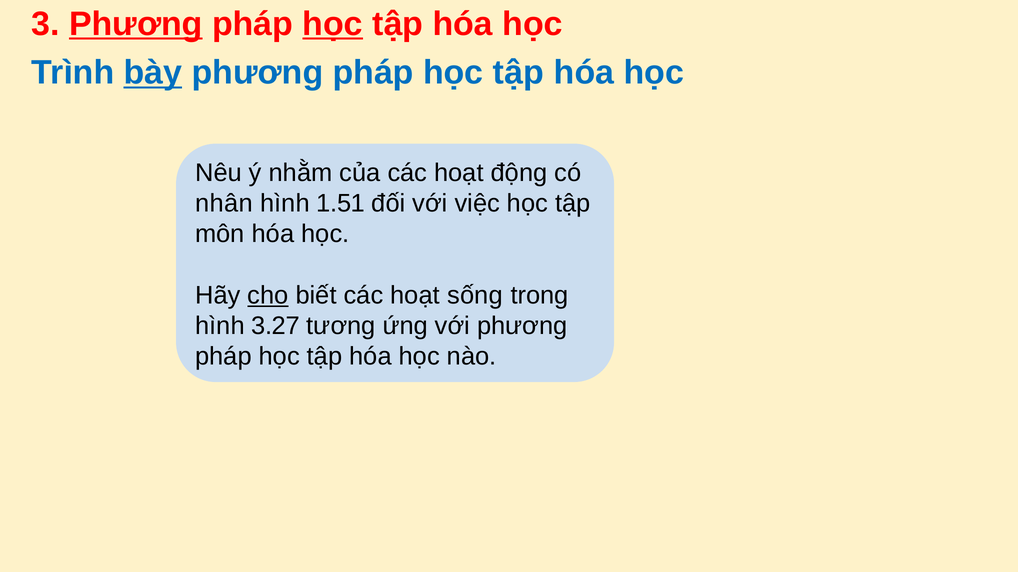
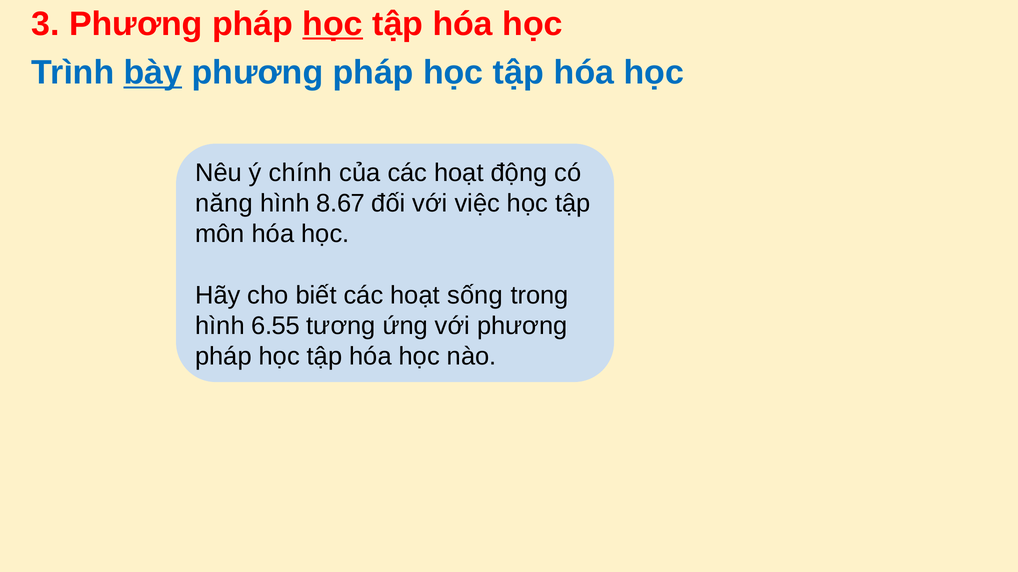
Phương underline: present -> none (136, 24)
nhằm: nhằm -> chính (300, 173)
nhân: nhân -> năng (224, 204)
1.51: 1.51 -> 8.67 (341, 204)
cho underline: present -> none (268, 295)
3.27: 3.27 -> 6.55 (276, 326)
